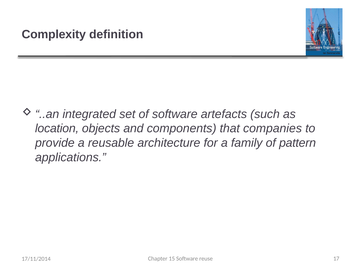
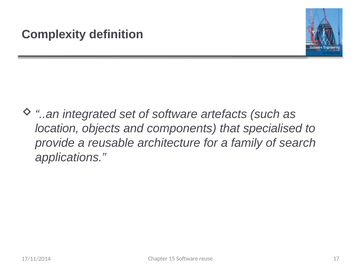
companies: companies -> specialised (273, 128)
pattern: pattern -> search (297, 143)
